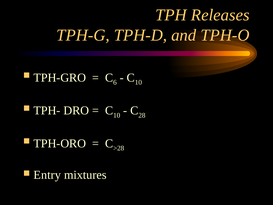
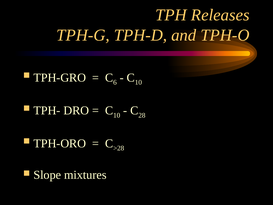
Entry: Entry -> Slope (47, 175)
